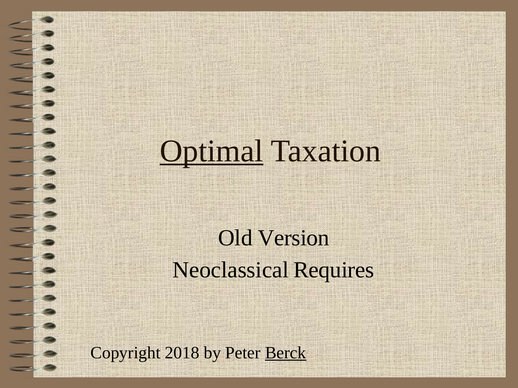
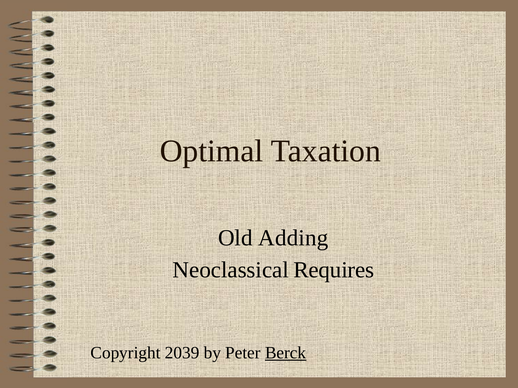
Optimal underline: present -> none (212, 151)
Version: Version -> Adding (293, 238)
2018: 2018 -> 2039 (182, 353)
